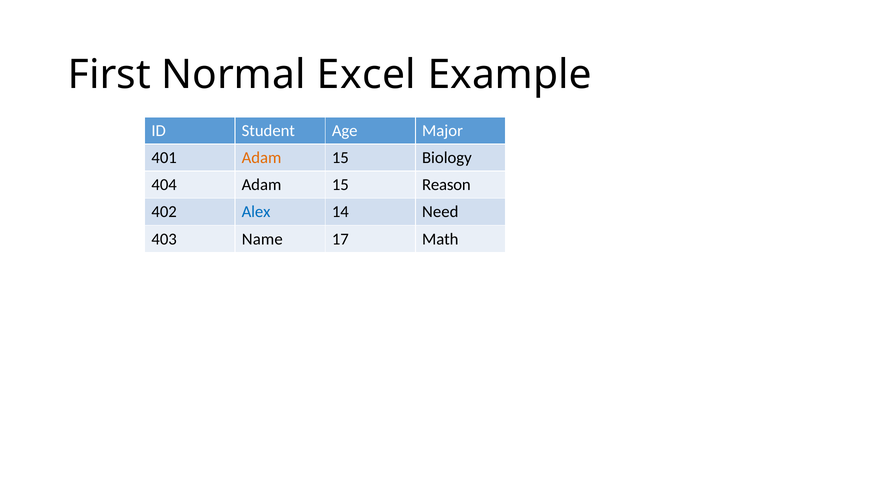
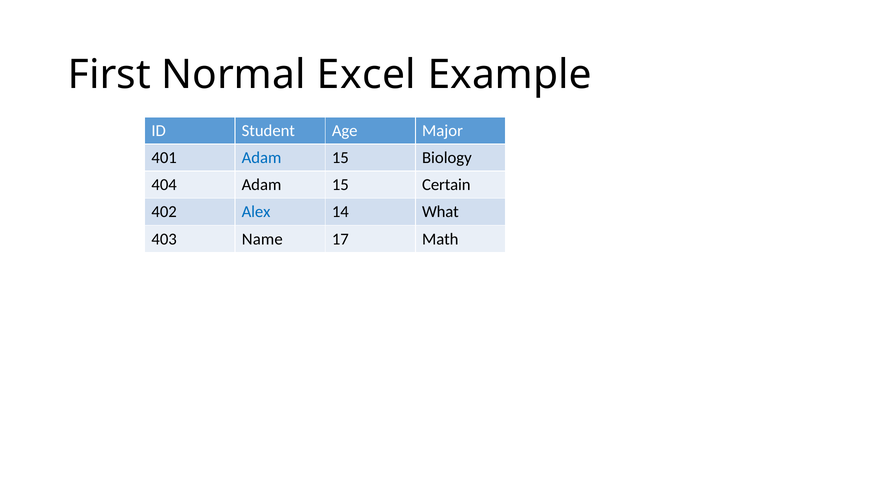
Adam colour: orange -> blue (262, 158)
Reason: Reason -> Certain (446, 185)
Need: Need -> What (440, 212)
